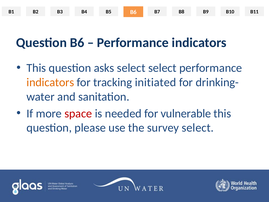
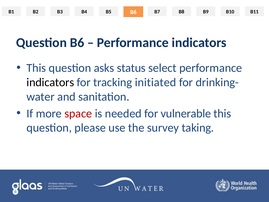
asks select: select -> status (131, 68)
indicators colour: orange -> black (50, 82)
survey select: select -> taking (198, 128)
